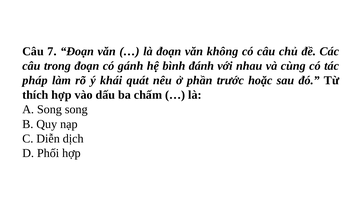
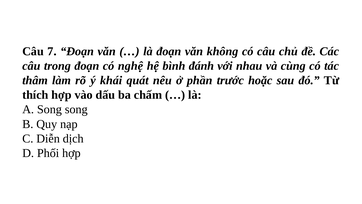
gánh: gánh -> nghệ (130, 66)
pháp: pháp -> thâm (35, 80)
